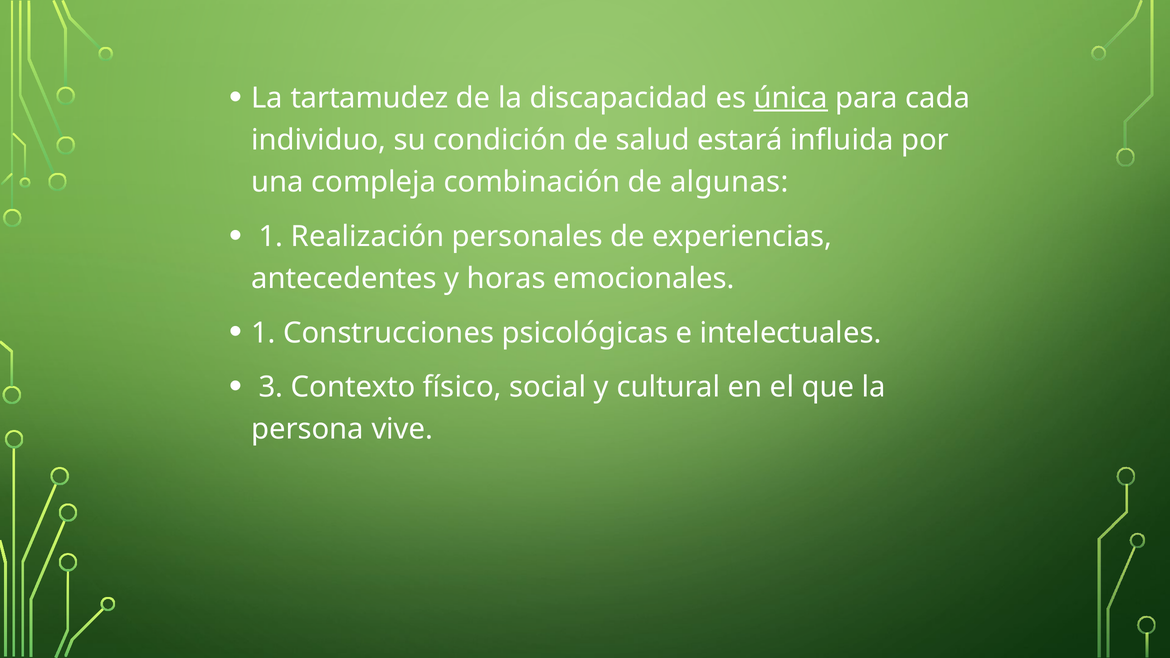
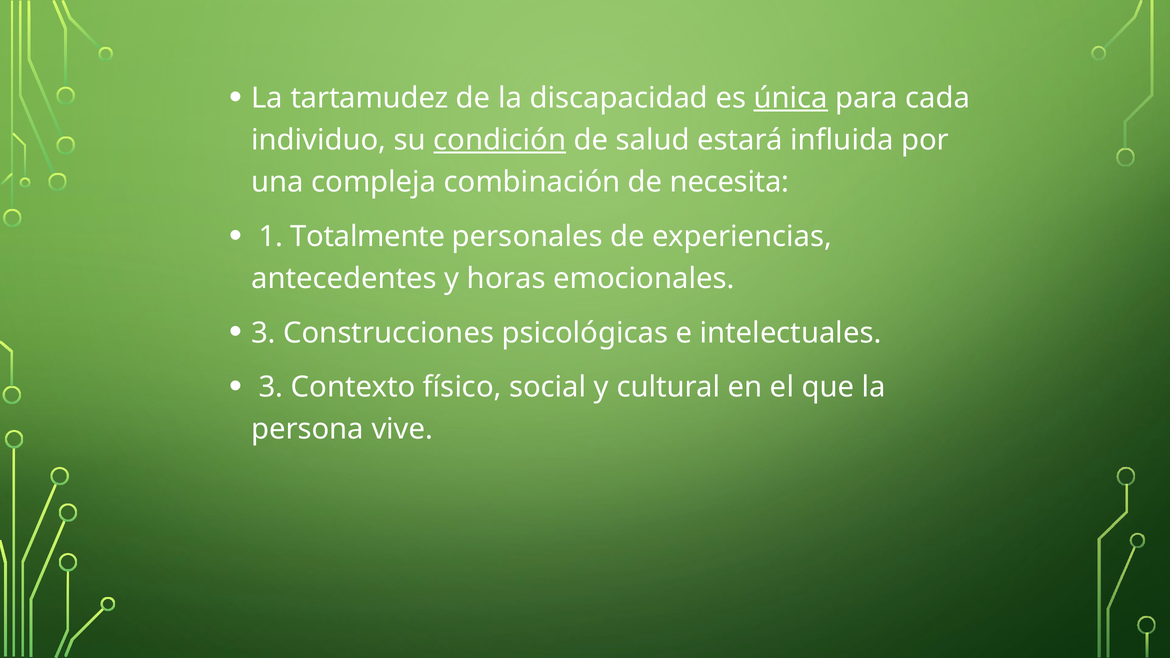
condición underline: none -> present (500, 140)
algunas: algunas -> necesita (729, 182)
Realización: Realización -> Totalmente (368, 236)
1: 1 -> 3 (263, 333)
